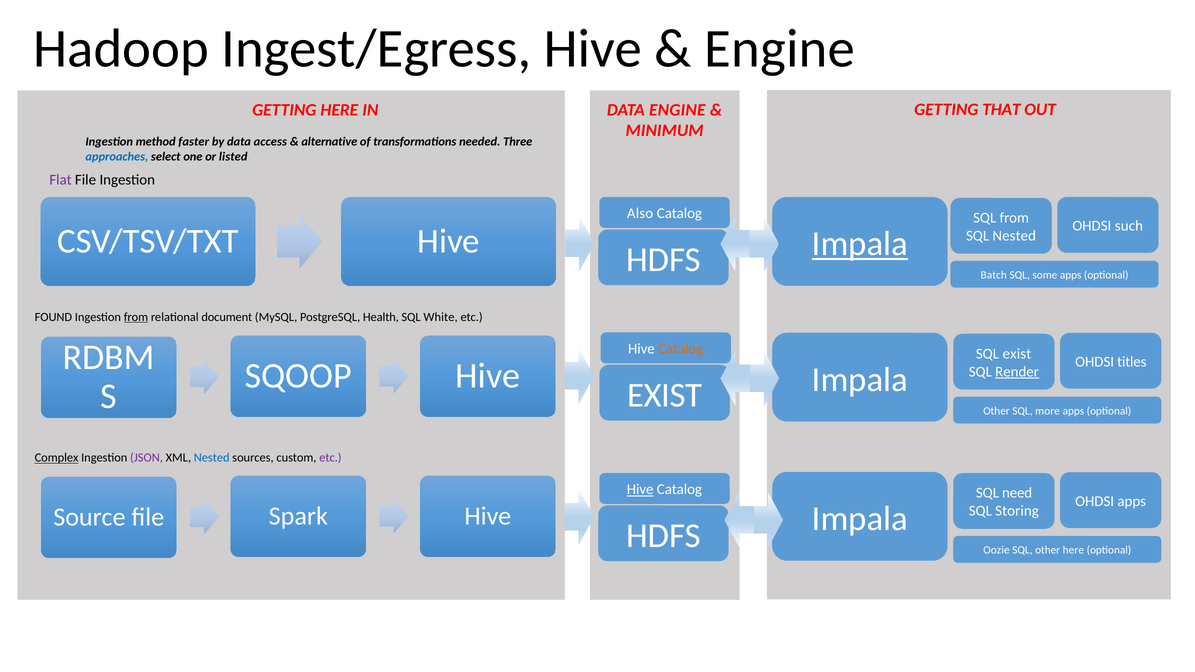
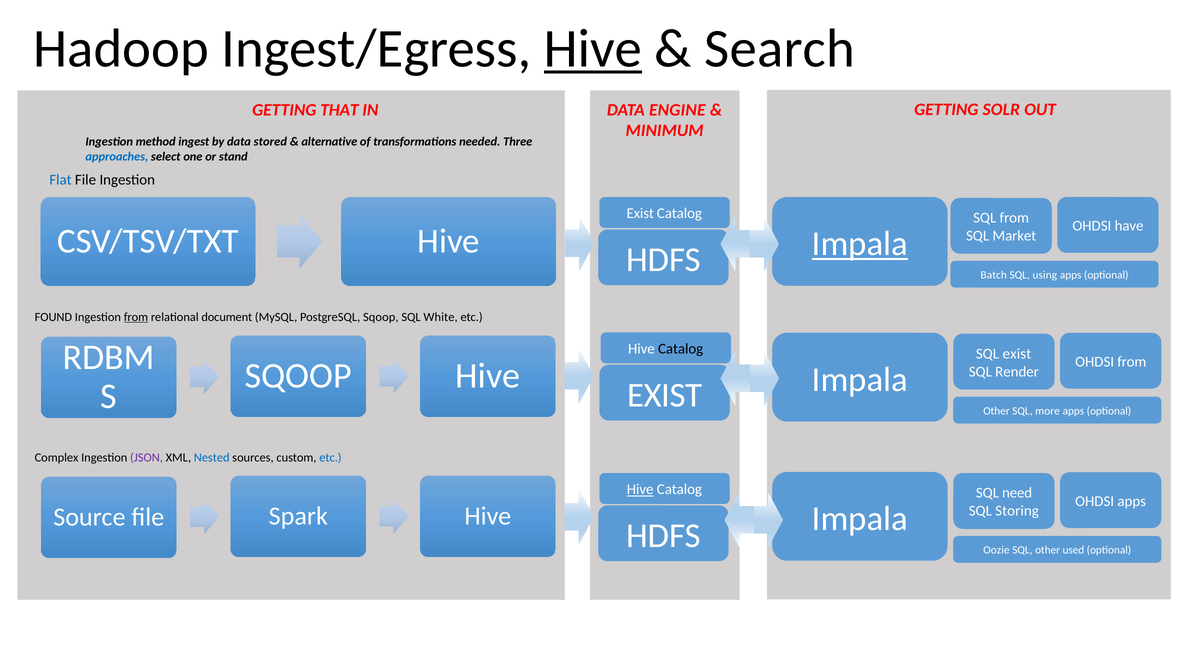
Hive underline: none -> present (593, 48)
Engine: Engine -> Search (780, 48)
THAT: THAT -> SOLR (1001, 109)
GETTING HERE: HERE -> THAT (339, 110)
faster: faster -> ingest (194, 141)
access: access -> stored (270, 141)
listed: listed -> stand (233, 156)
Flat colour: purple -> blue (61, 180)
Also: Also -> Exist (640, 214)
such: such -> have (1129, 226)
SQL Nested: Nested -> Market (1014, 236)
some: some -> using (1045, 275)
PostgreSQL Health: Health -> Sqoop (381, 317)
Catalog colour: orange -> black (681, 349)
OHDSI titles: titles -> from (1132, 362)
Render underline: present -> none (1017, 372)
Complex underline: present -> none (57, 458)
etc colour: purple -> blue (330, 458)
other here: here -> used (1073, 550)
